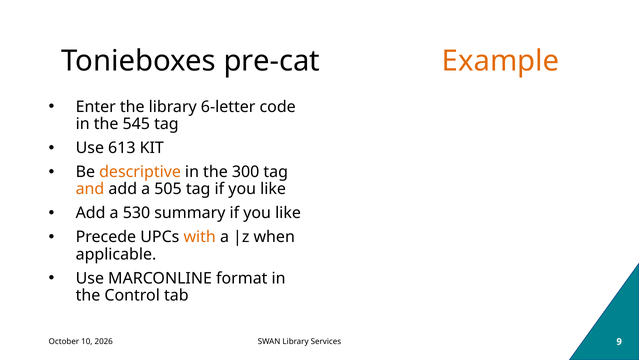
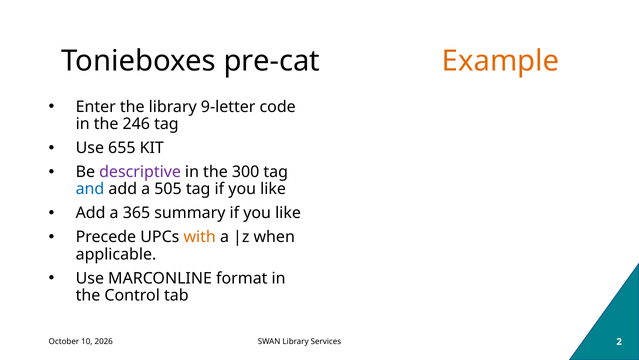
6-letter: 6-letter -> 9-letter (228, 107)
545: 545 -> 246 (136, 124)
613: 613 -> 655 (122, 148)
descriptive colour: orange -> purple (140, 172)
and colour: orange -> blue (90, 189)
530: 530 -> 365 (136, 213)
9: 9 -> 2 (619, 341)
